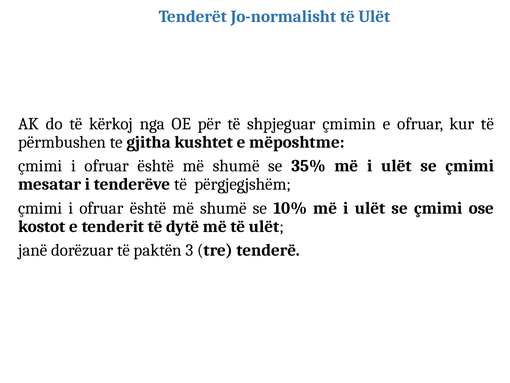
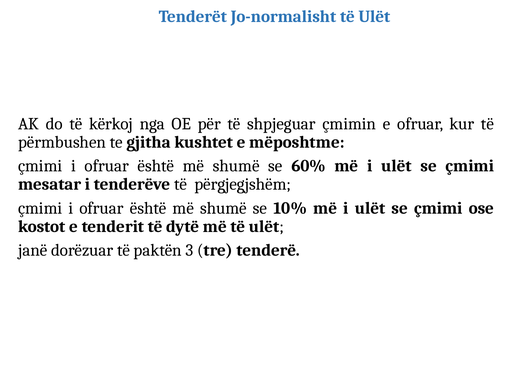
35%: 35% -> 60% (309, 166)
